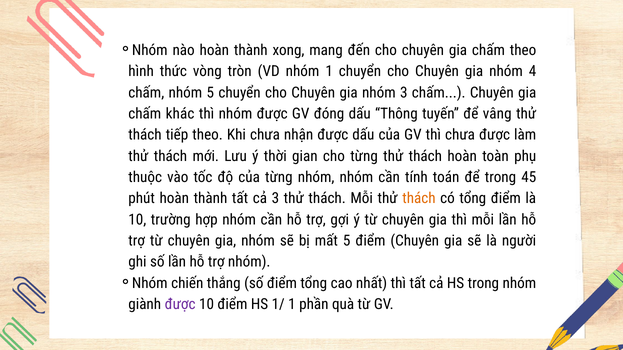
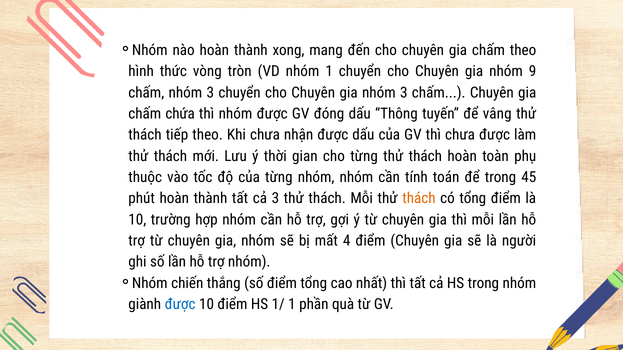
4: 4 -> 9 (533, 72)
chấm nhóm 5: 5 -> 3 (210, 93)
khác: khác -> chứa (180, 114)
mất 5: 5 -> 4 (347, 241)
được colour: purple -> blue (180, 305)
